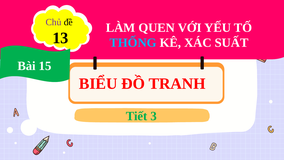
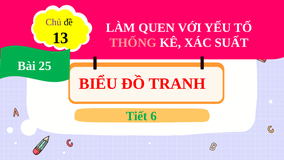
THỐNG colour: light blue -> pink (133, 43)
15: 15 -> 25 (45, 66)
3: 3 -> 6 (154, 116)
